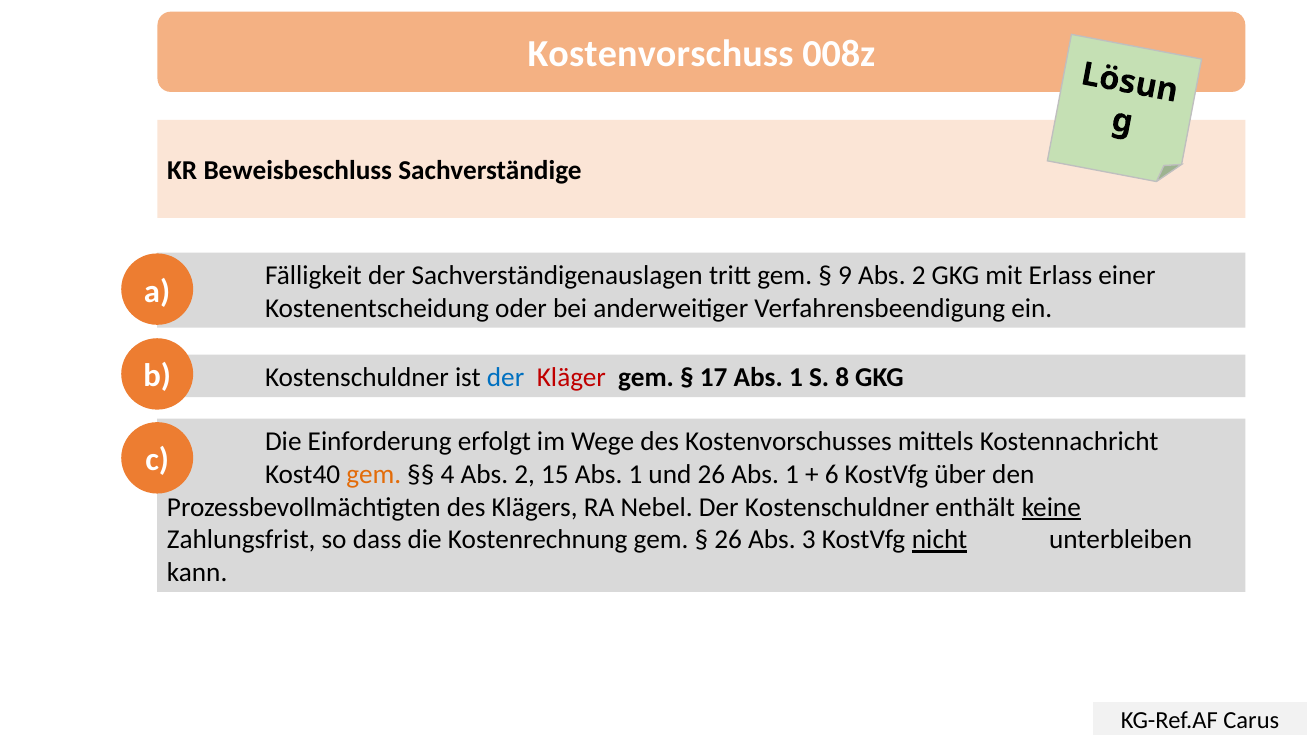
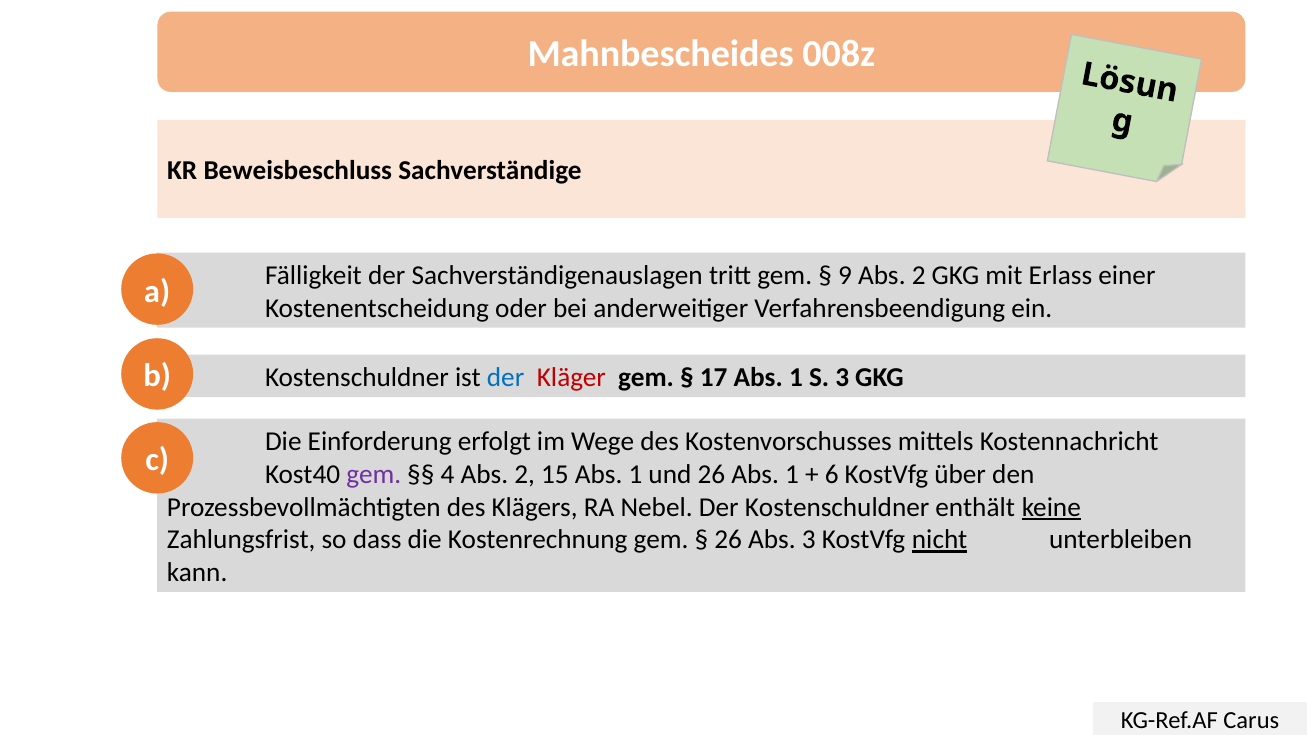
Kostenvorschuss: Kostenvorschuss -> Mahnbescheides (661, 54)
S 8: 8 -> 3 (842, 378)
gem colour: orange -> purple (374, 475)
